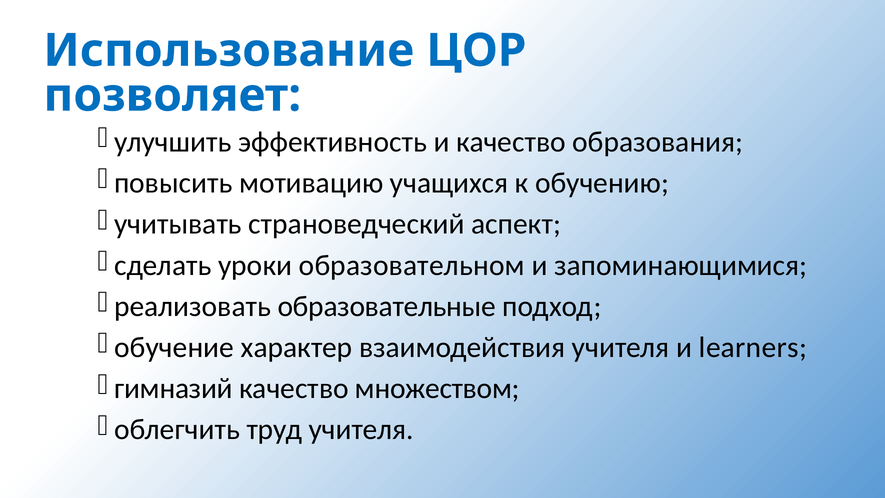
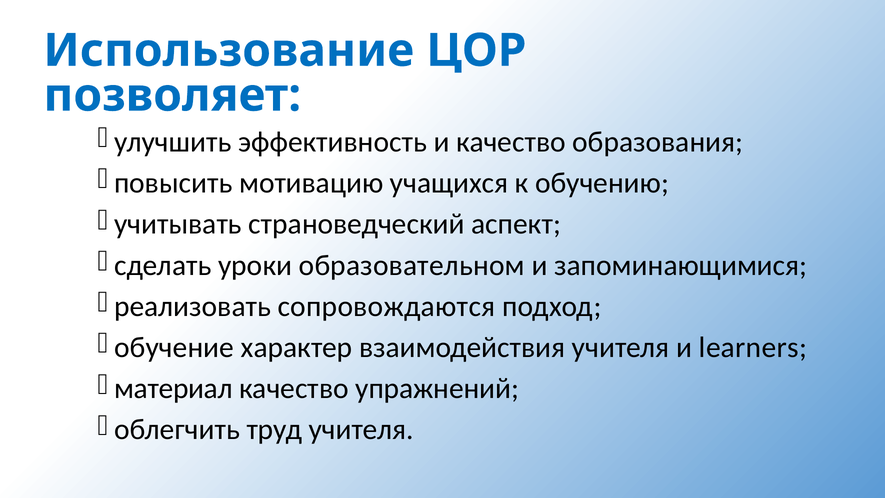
образовательные: образовательные -> сопровождаются (386, 306)
гимназий: гимназий -> материал (173, 388)
множеством: множеством -> упражнений (437, 388)
